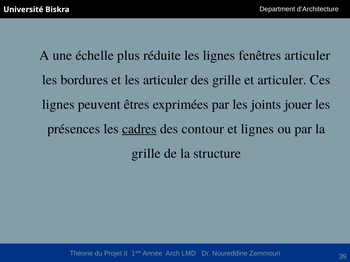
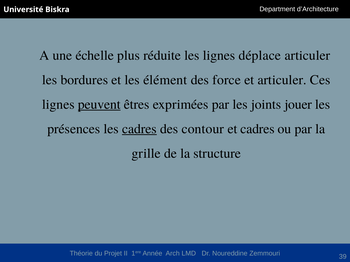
fenêtres: fenêtres -> déplace (260, 56)
les articuler: articuler -> élément (165, 80)
des grille: grille -> force (227, 80)
peuvent underline: none -> present (99, 105)
et lignes: lignes -> cadres (258, 129)
